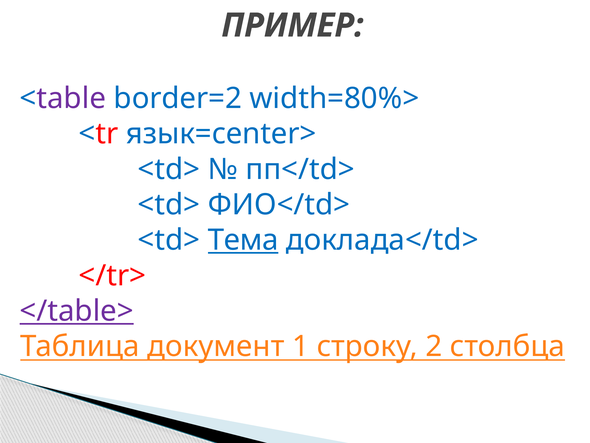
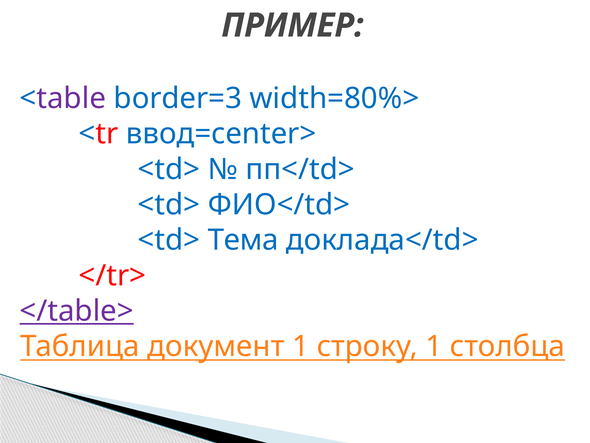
border=2: border=2 -> border=3 (178, 98)
язык=center>: язык=center> -> ввод=center> (221, 134)
Тема underline: present -> none (243, 240)
строку 2: 2 -> 1 (434, 346)
